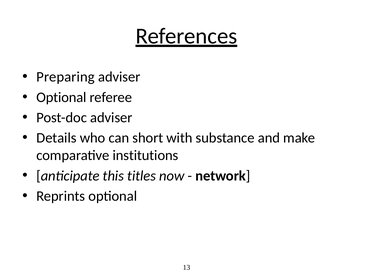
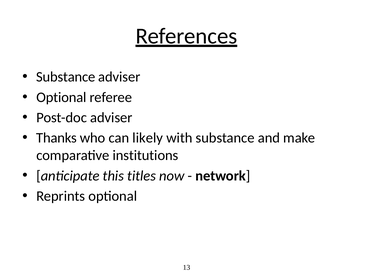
Preparing: Preparing -> Substance (66, 77)
Details: Details -> Thanks (57, 138)
short: short -> likely (148, 138)
